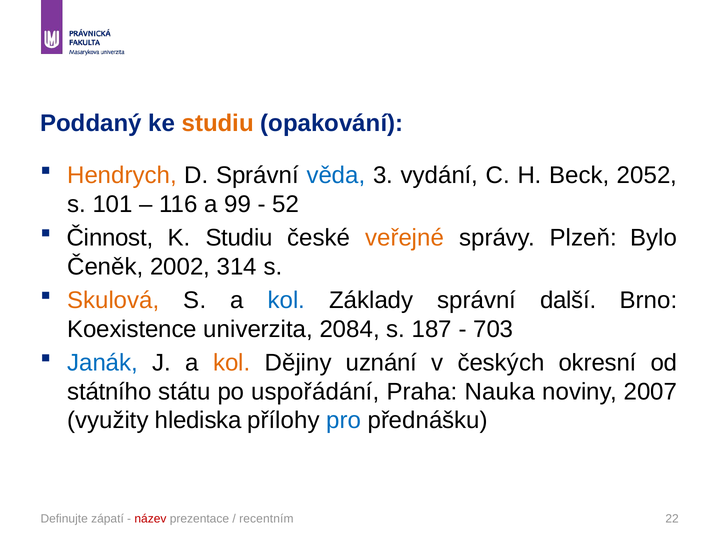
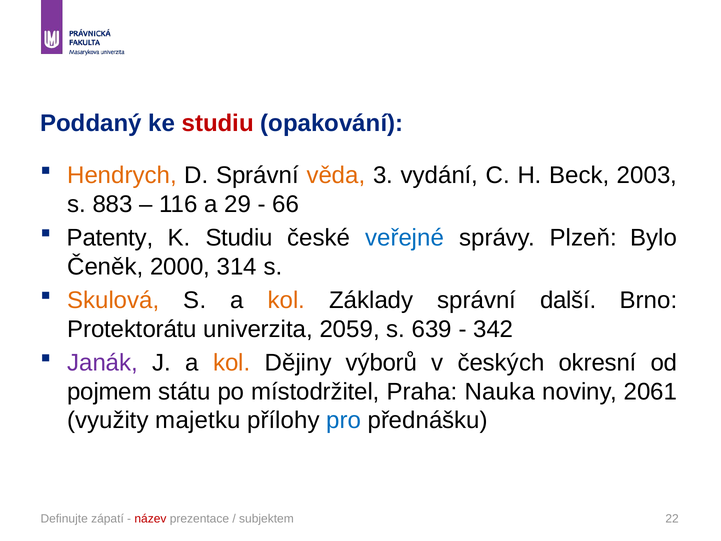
studiu colour: orange -> red (218, 123)
věda colour: blue -> orange (336, 175)
2052: 2052 -> 2003 (647, 175)
101: 101 -> 883 (113, 204)
99: 99 -> 29 (238, 204)
52: 52 -> 66 (286, 204)
Činnost: Činnost -> Patenty (110, 238)
veřejné colour: orange -> blue (405, 238)
2002: 2002 -> 2000 (180, 267)
kol colour: blue -> orange (286, 300)
Koexistence: Koexistence -> Protektorátu (132, 329)
2084: 2084 -> 2059 (350, 329)
187: 187 -> 639 (432, 329)
703: 703 -> 342 (493, 329)
Janák colour: blue -> purple (103, 363)
uznání: uznání -> výborů (381, 363)
státního: státního -> pojmem (109, 391)
uspořádání: uspořádání -> místodržitel (315, 391)
2007: 2007 -> 2061 (650, 391)
hlediska: hlediska -> majetku (198, 420)
recentním: recentním -> subjektem (266, 519)
